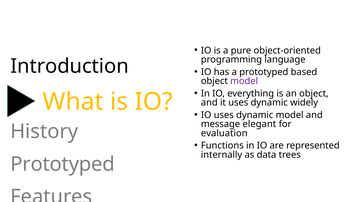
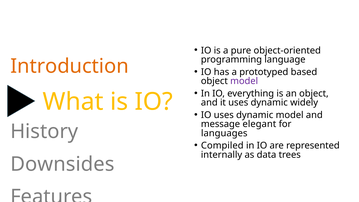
Introduction colour: black -> orange (70, 66)
evaluation: evaluation -> languages (224, 133)
Functions: Functions -> Compiled (222, 146)
Prototyped: Prototyped -> Downsides (62, 164)
